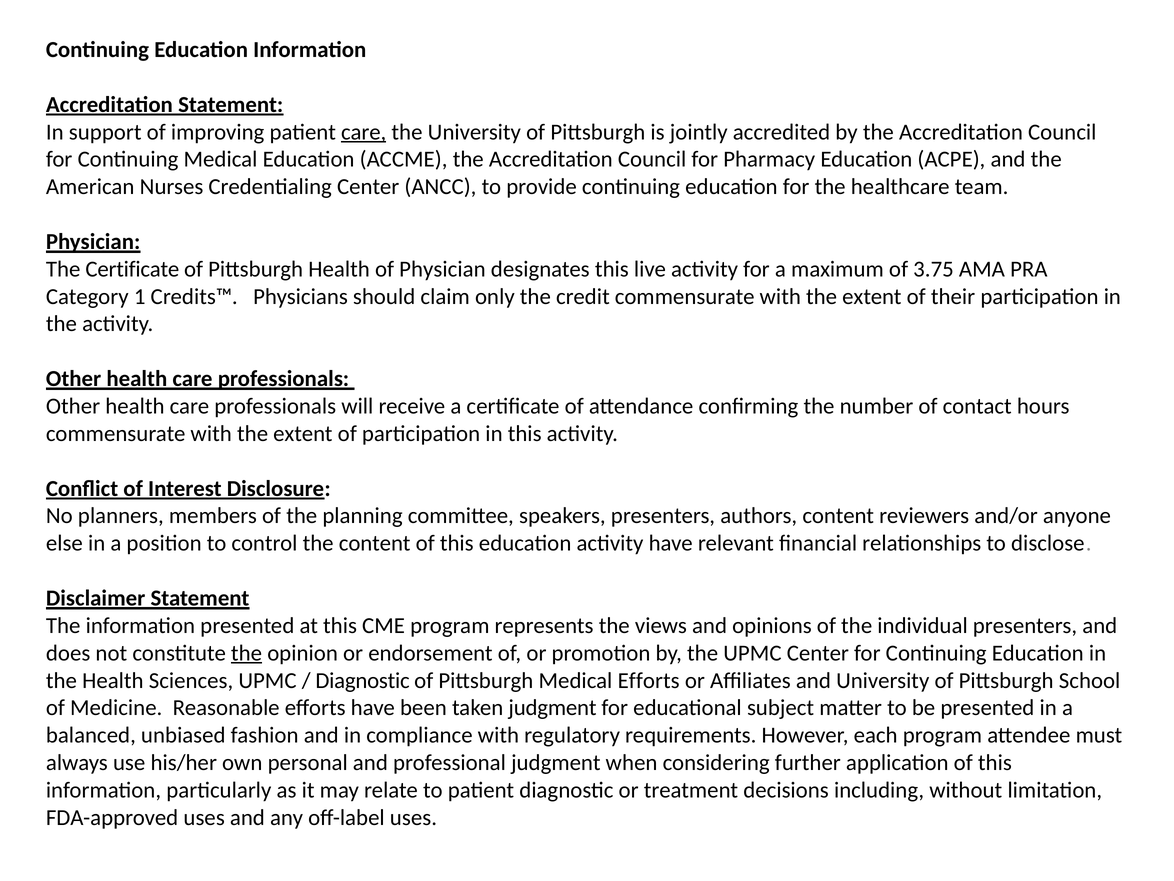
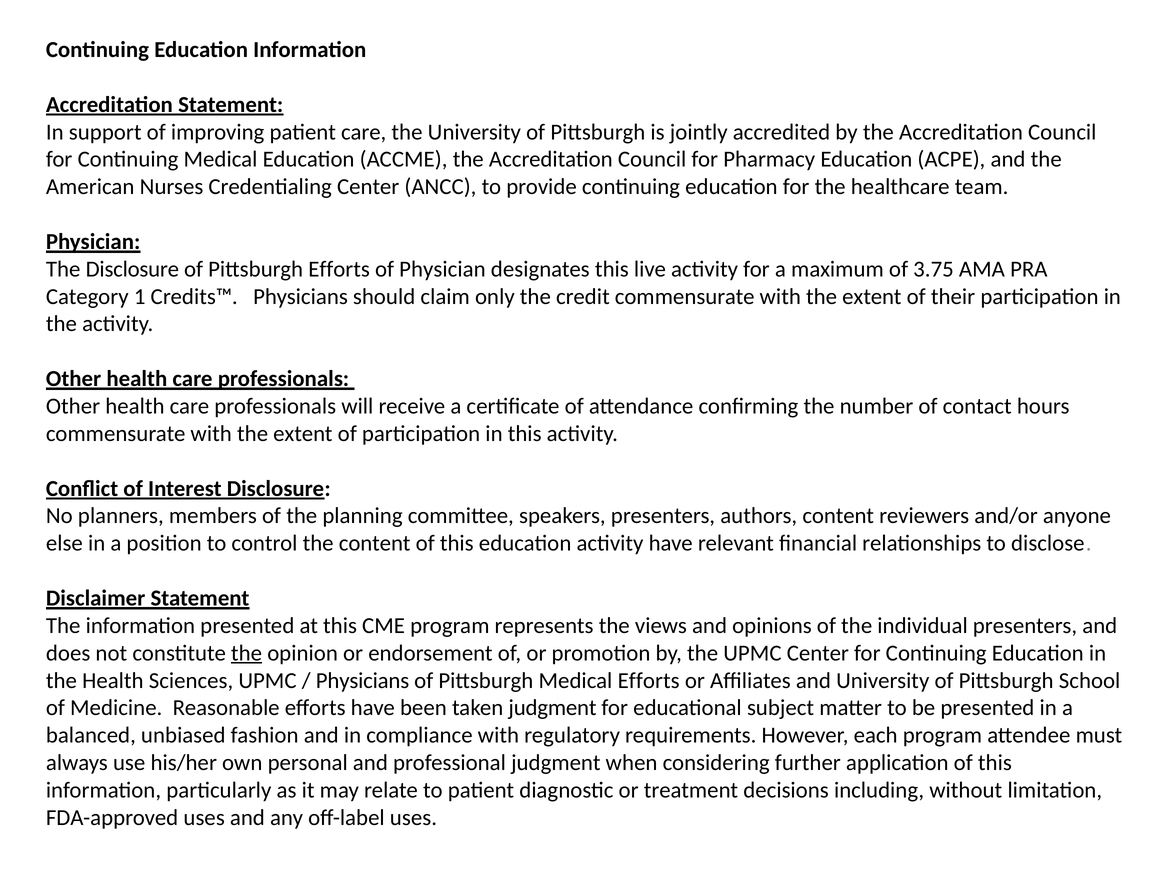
care underline: present -> none (364, 132)
The Certificate: Certificate -> Disclosure (132, 269)
Pittsburgh Health: Health -> Efforts (339, 269)
Diagnostic: Diagnostic -> Physicians (363, 680)
